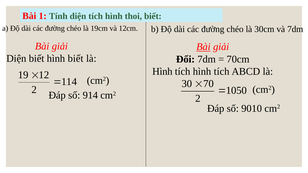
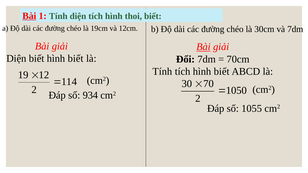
Bài underline: none -> present (29, 16)
Hình: Hình -> Tính (162, 72)
tích hình tích: tích -> biết (222, 72)
914: 914 -> 934 (90, 95)
9010: 9010 -> 1055 (252, 109)
